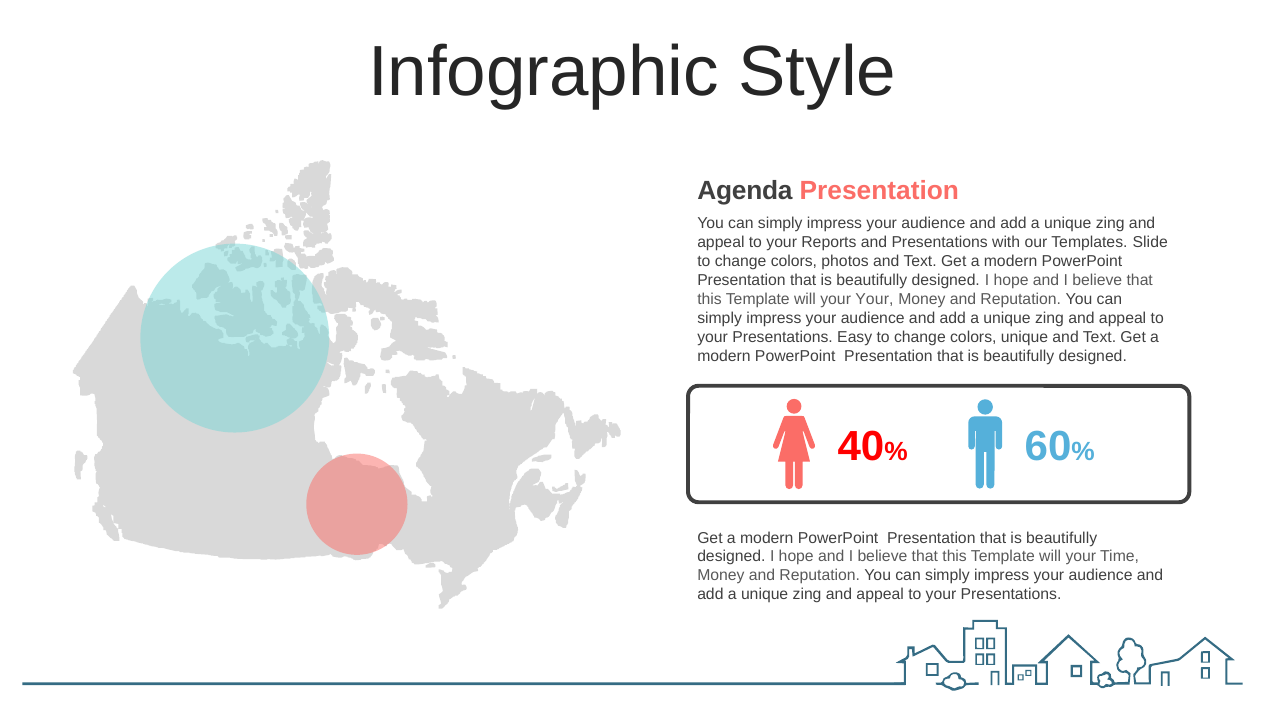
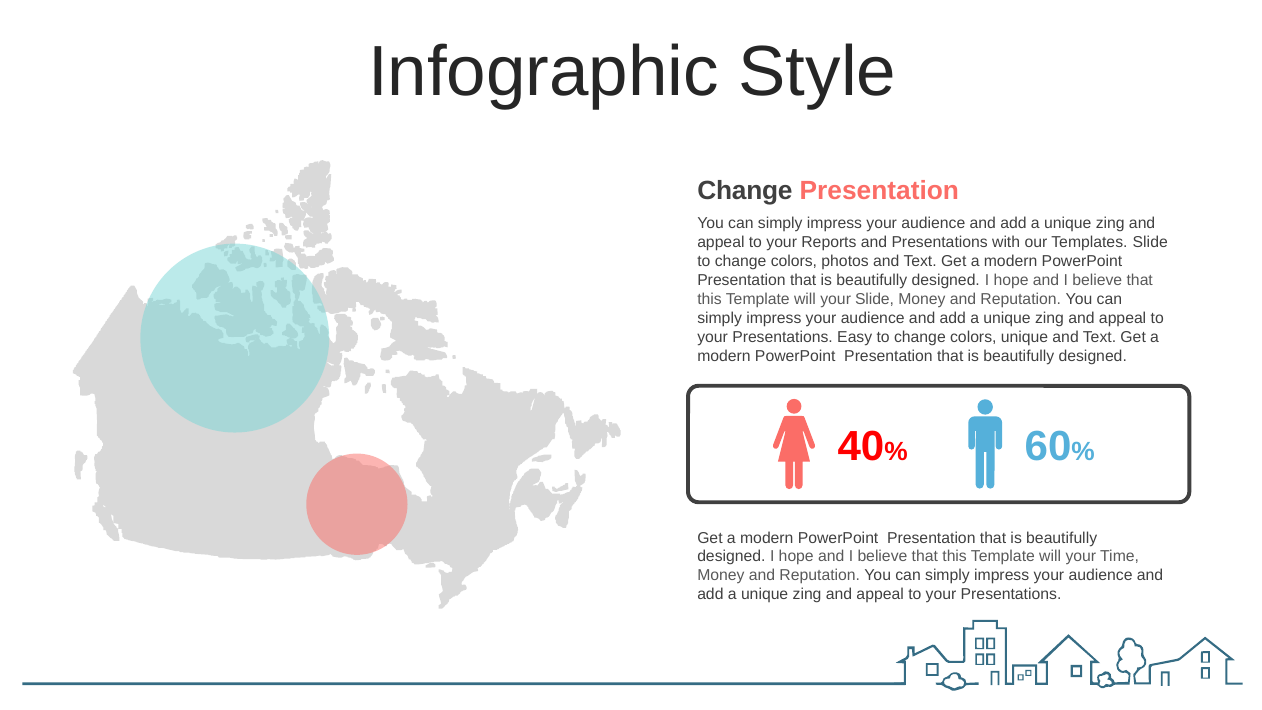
Agenda: Agenda -> Change (745, 190)
your Your: Your -> Slide (875, 299)
